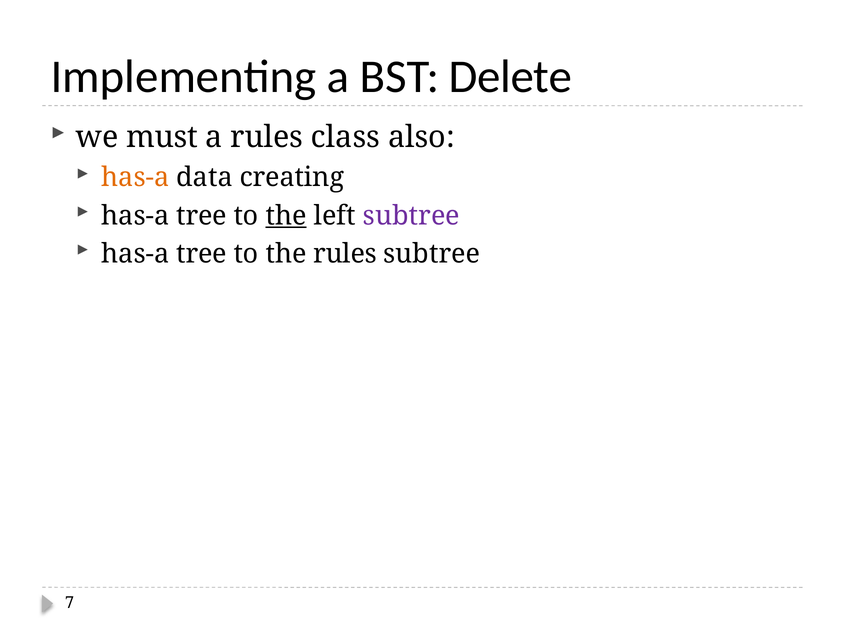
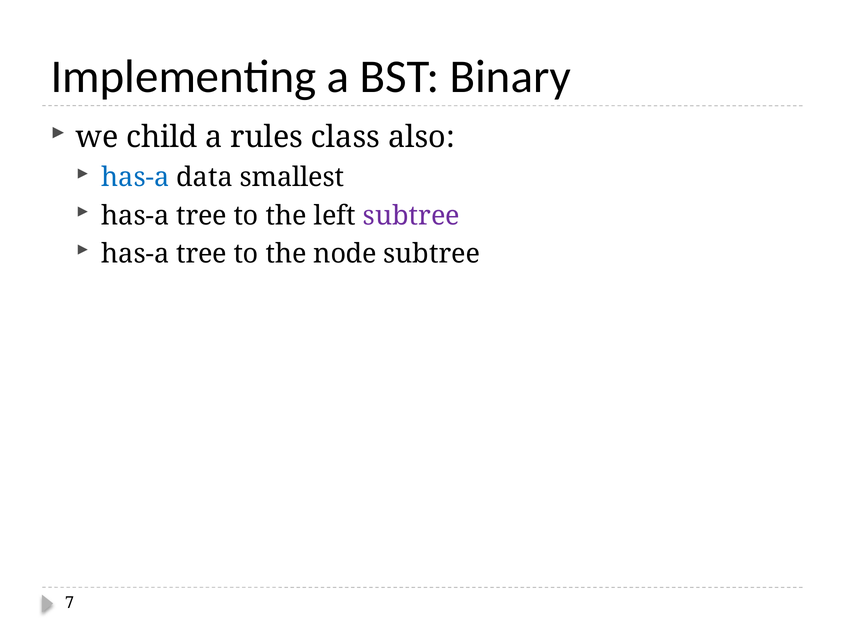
Delete: Delete -> Binary (510, 76)
must: must -> child (162, 137)
has-a colour: orange -> blue (135, 177)
creating: creating -> smallest (292, 177)
the underline: present -> none (286, 216)
the rules: rules -> node (345, 254)
